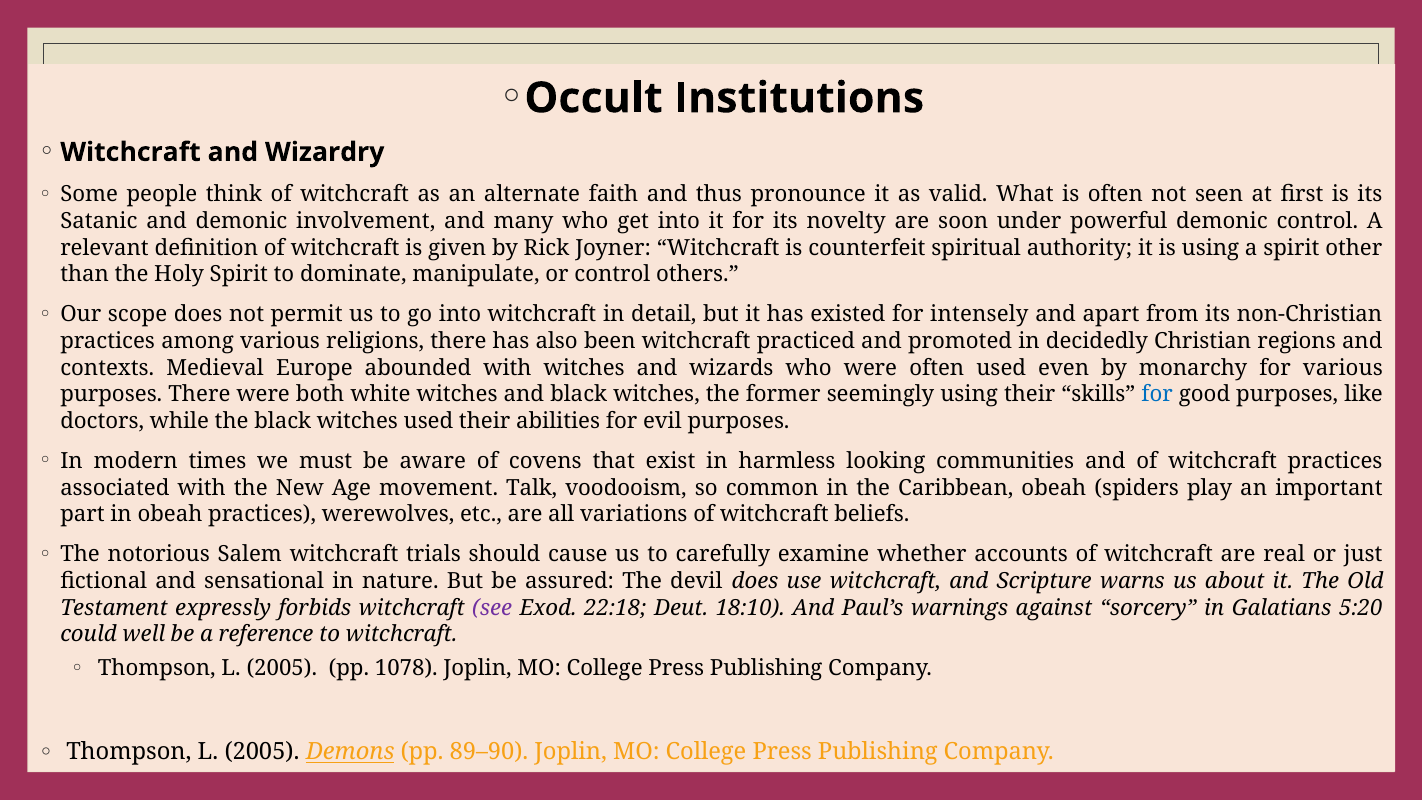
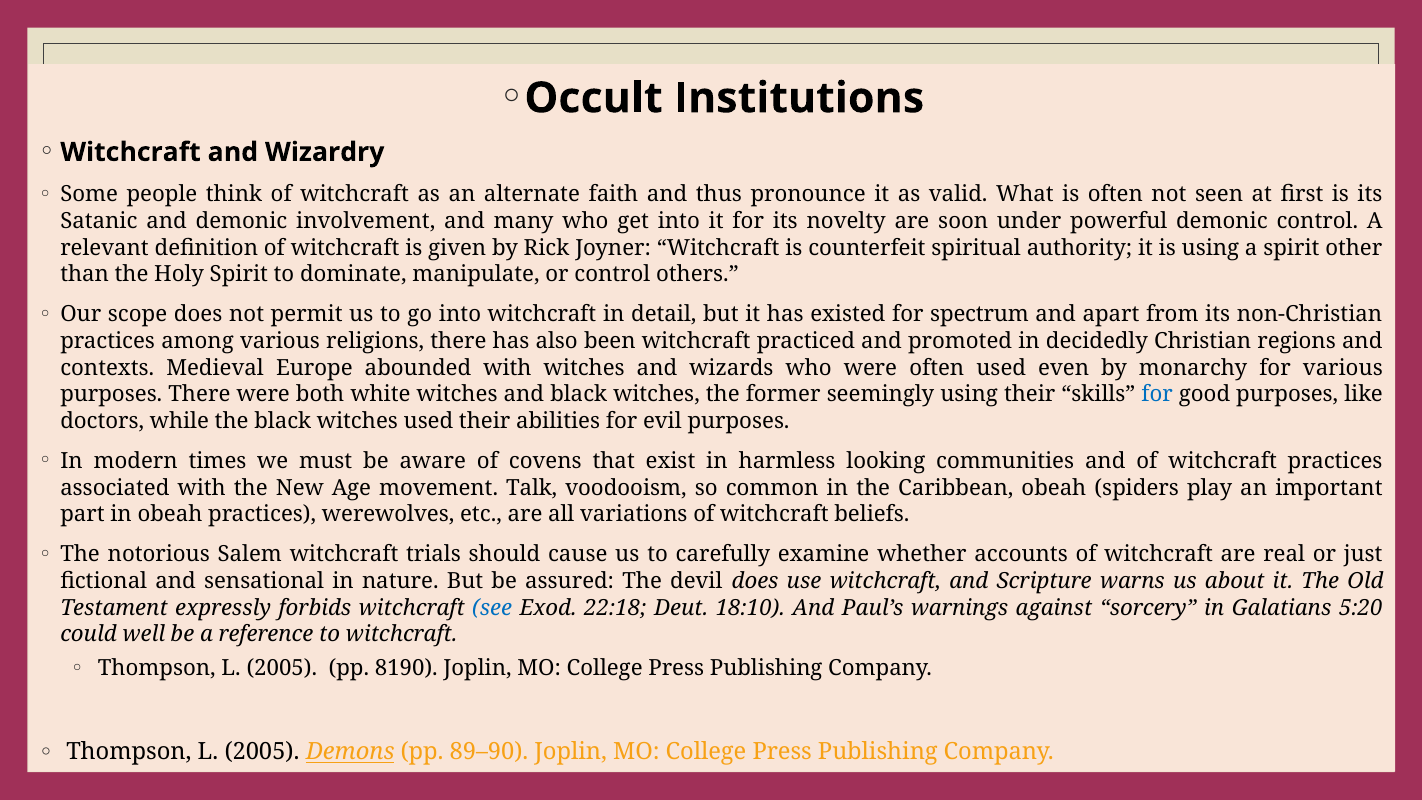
intensely: intensely -> spectrum (980, 314)
see colour: purple -> blue (492, 608)
1078: 1078 -> 8190 (406, 669)
